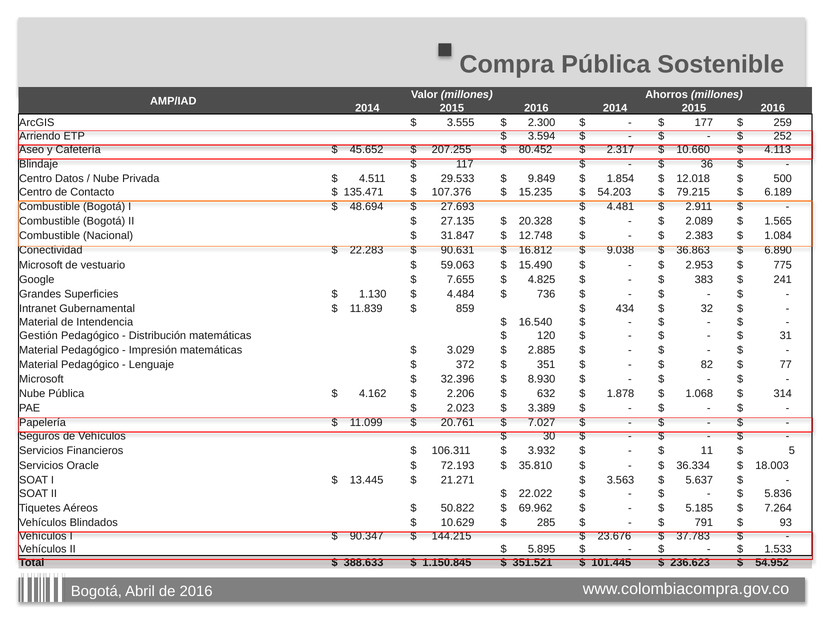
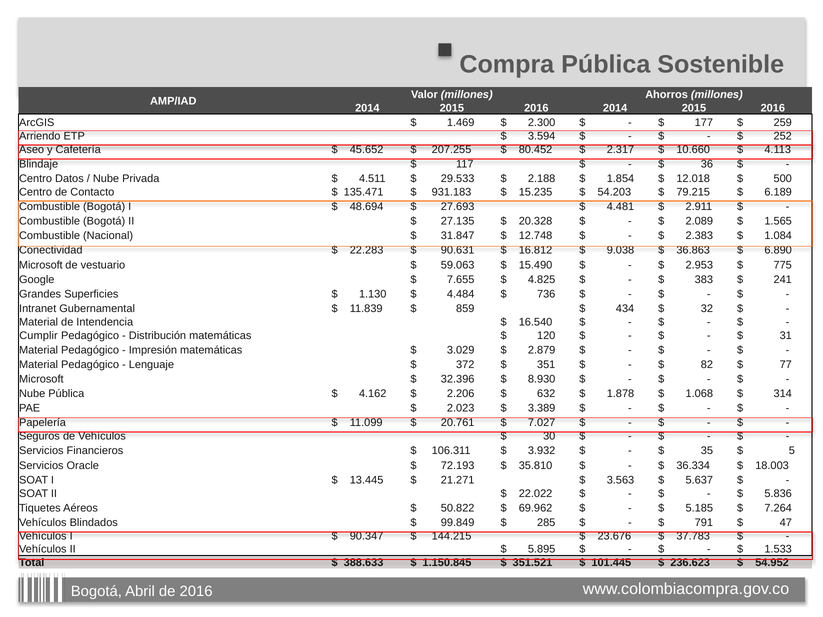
3.555: 3.555 -> 1.469 (461, 123)
9.849: 9.849 -> 2.188 (542, 179)
107.376: 107.376 -> 931.183 (452, 192)
Gestión: Gestión -> Cumplir (39, 336)
2.885: 2.885 -> 2.879 (542, 350)
11: 11 -> 35 (707, 451)
10.629: 10.629 -> 99.849 (458, 523)
93: 93 -> 47 (786, 523)
